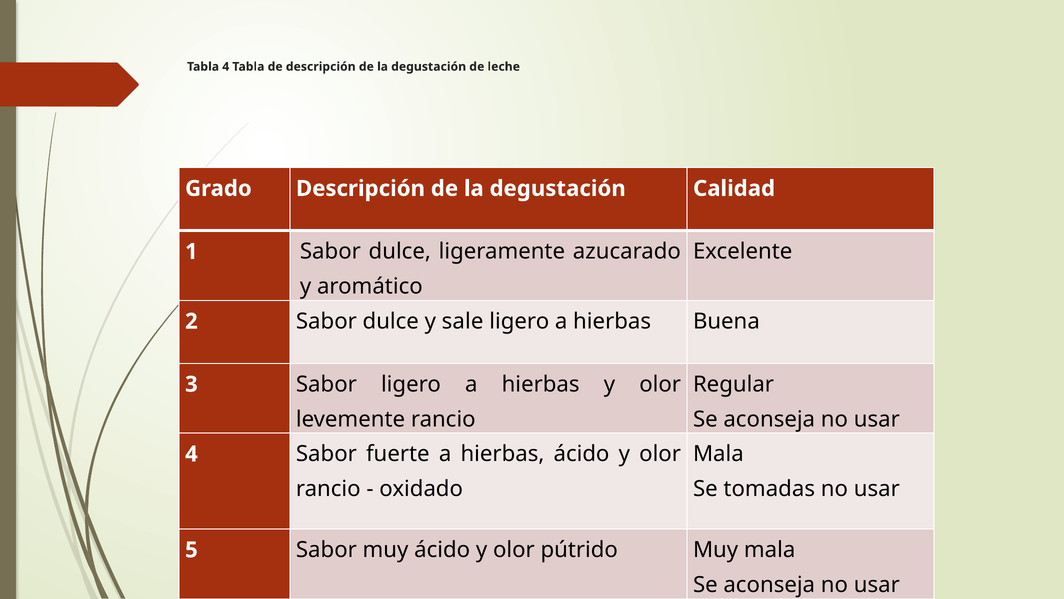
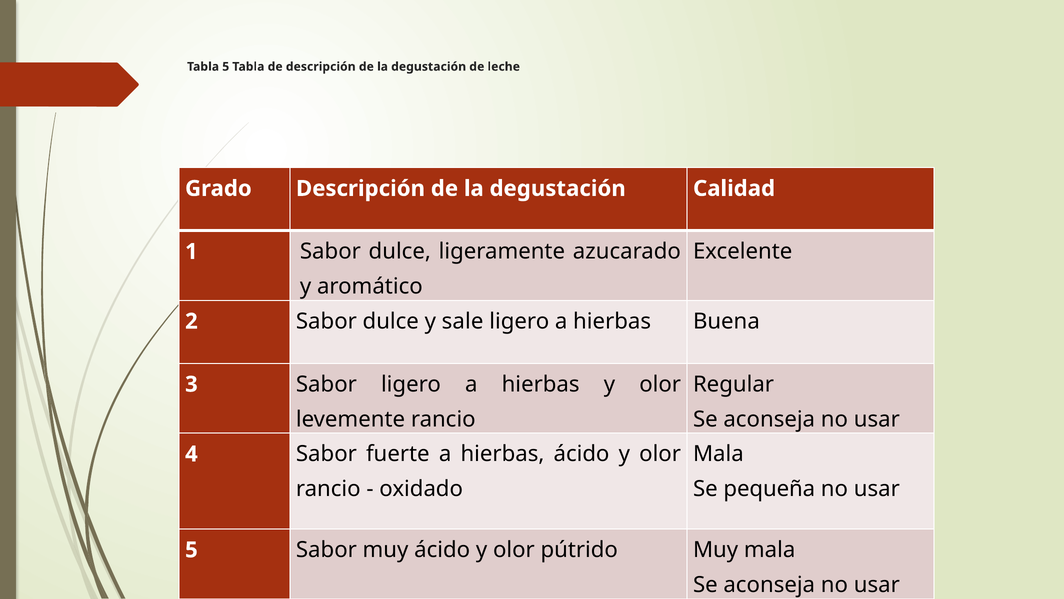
Tabla 4: 4 -> 5 (226, 67)
tomadas: tomadas -> pequeña (769, 489)
